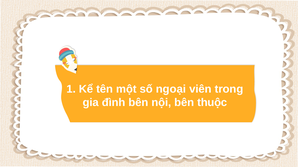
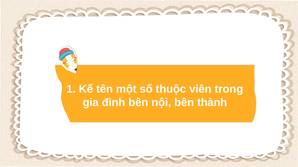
ngoại: ngoại -> thuộc (171, 89)
thuộc: thuộc -> thành (212, 103)
